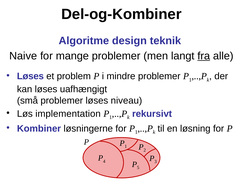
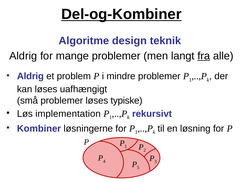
Del-og-Kombiner underline: none -> present (121, 14)
Naive: Naive -> Aldrig (23, 56)
Løses: Løses -> Aldrig (30, 76)
niveau: niveau -> typiske (126, 101)
